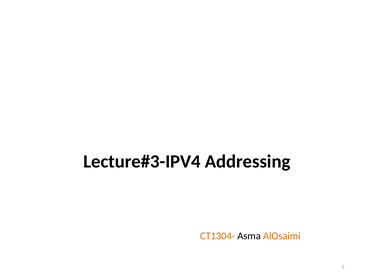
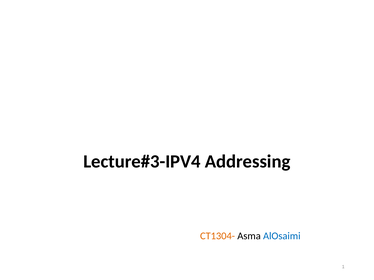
AlOsaimi colour: orange -> blue (282, 236)
